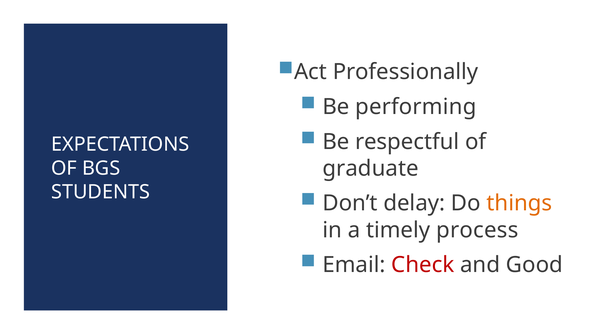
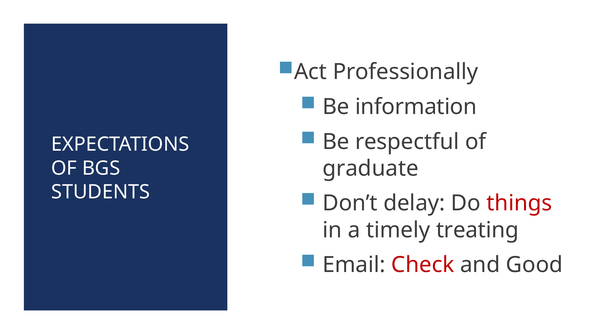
performing: performing -> information (416, 107)
things colour: orange -> red (519, 203)
process: process -> treating (477, 230)
